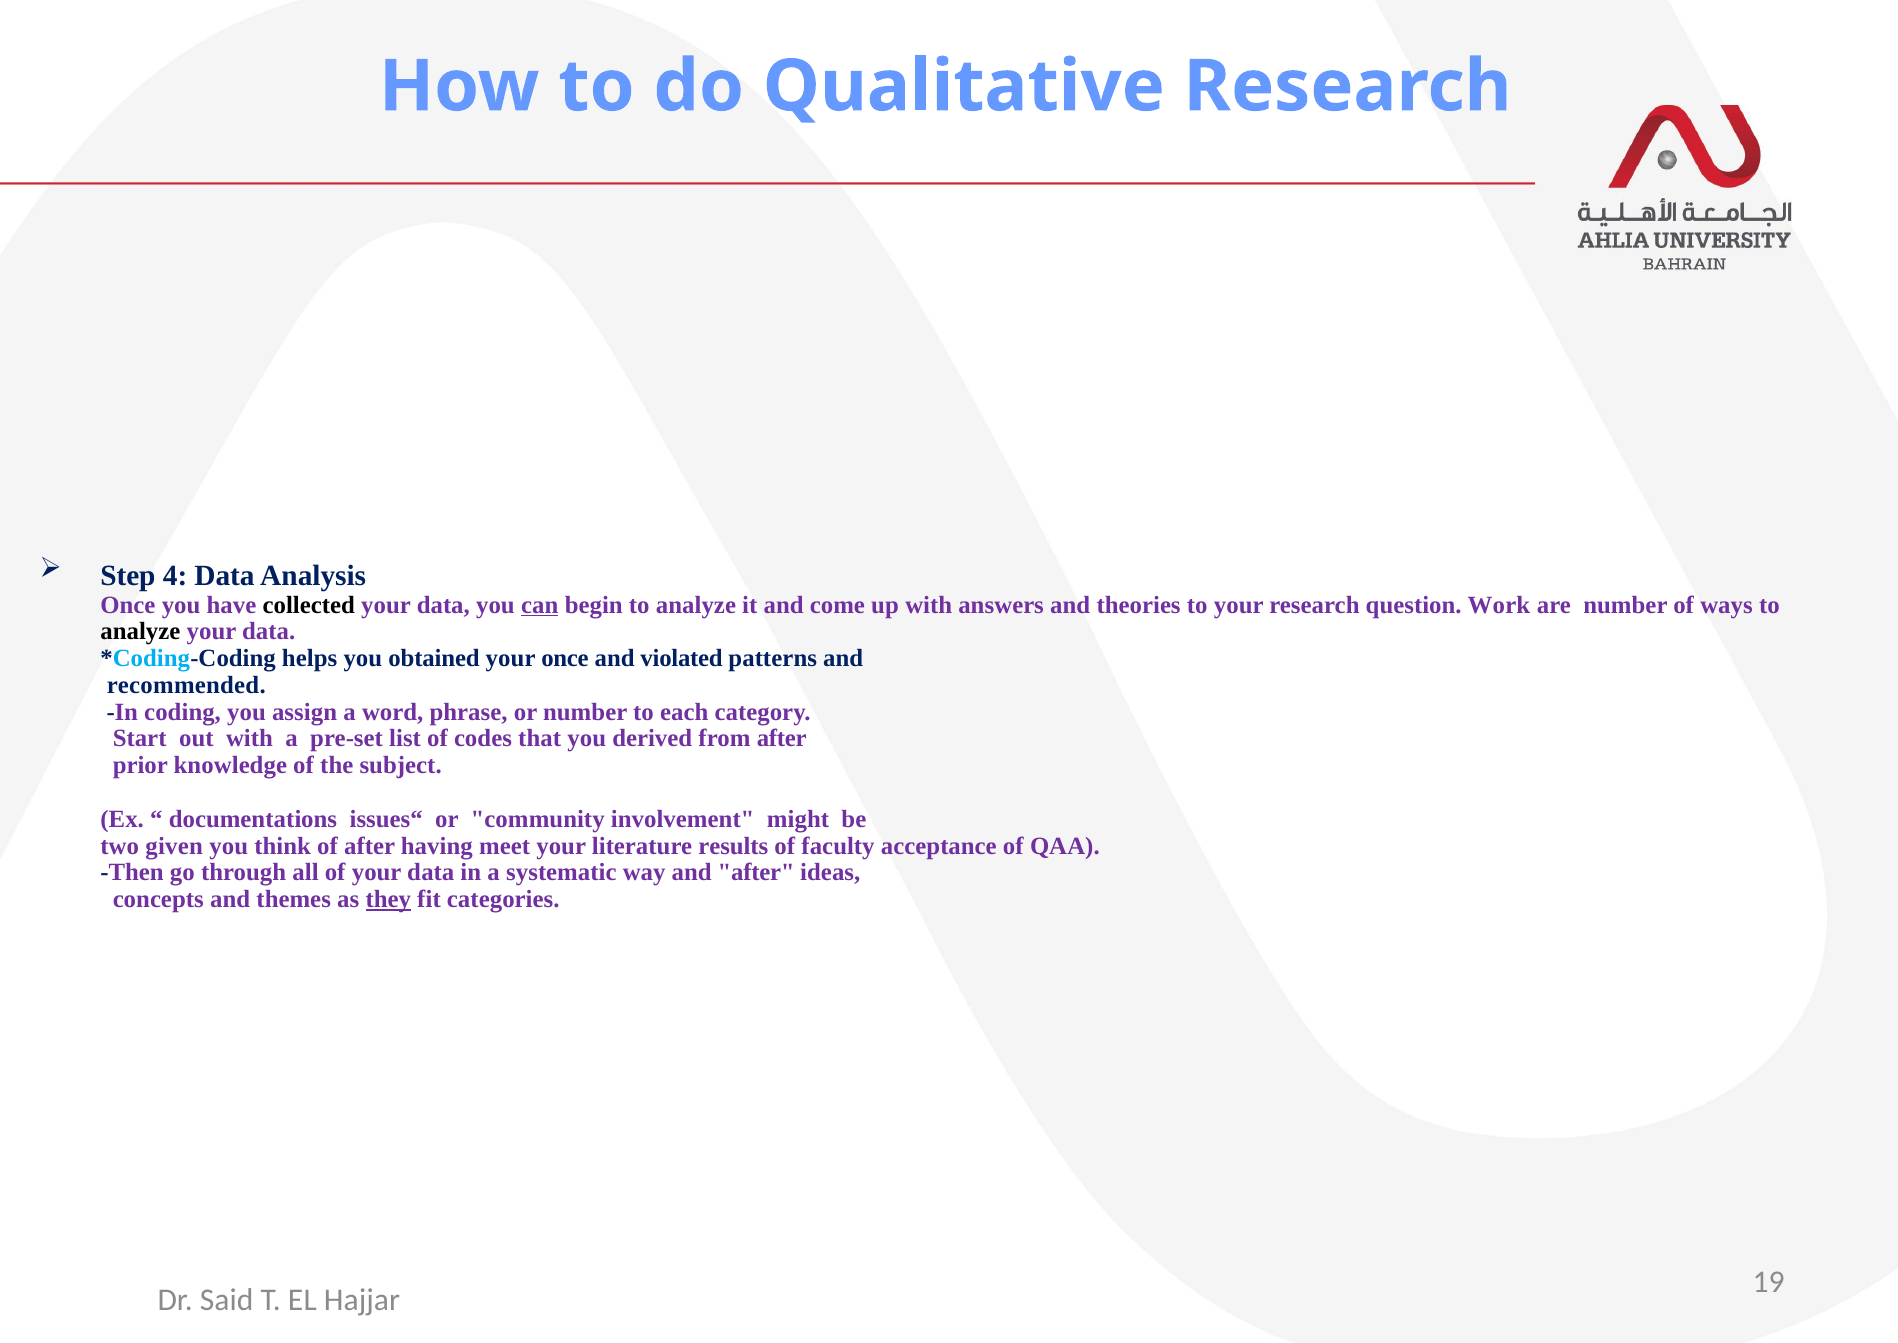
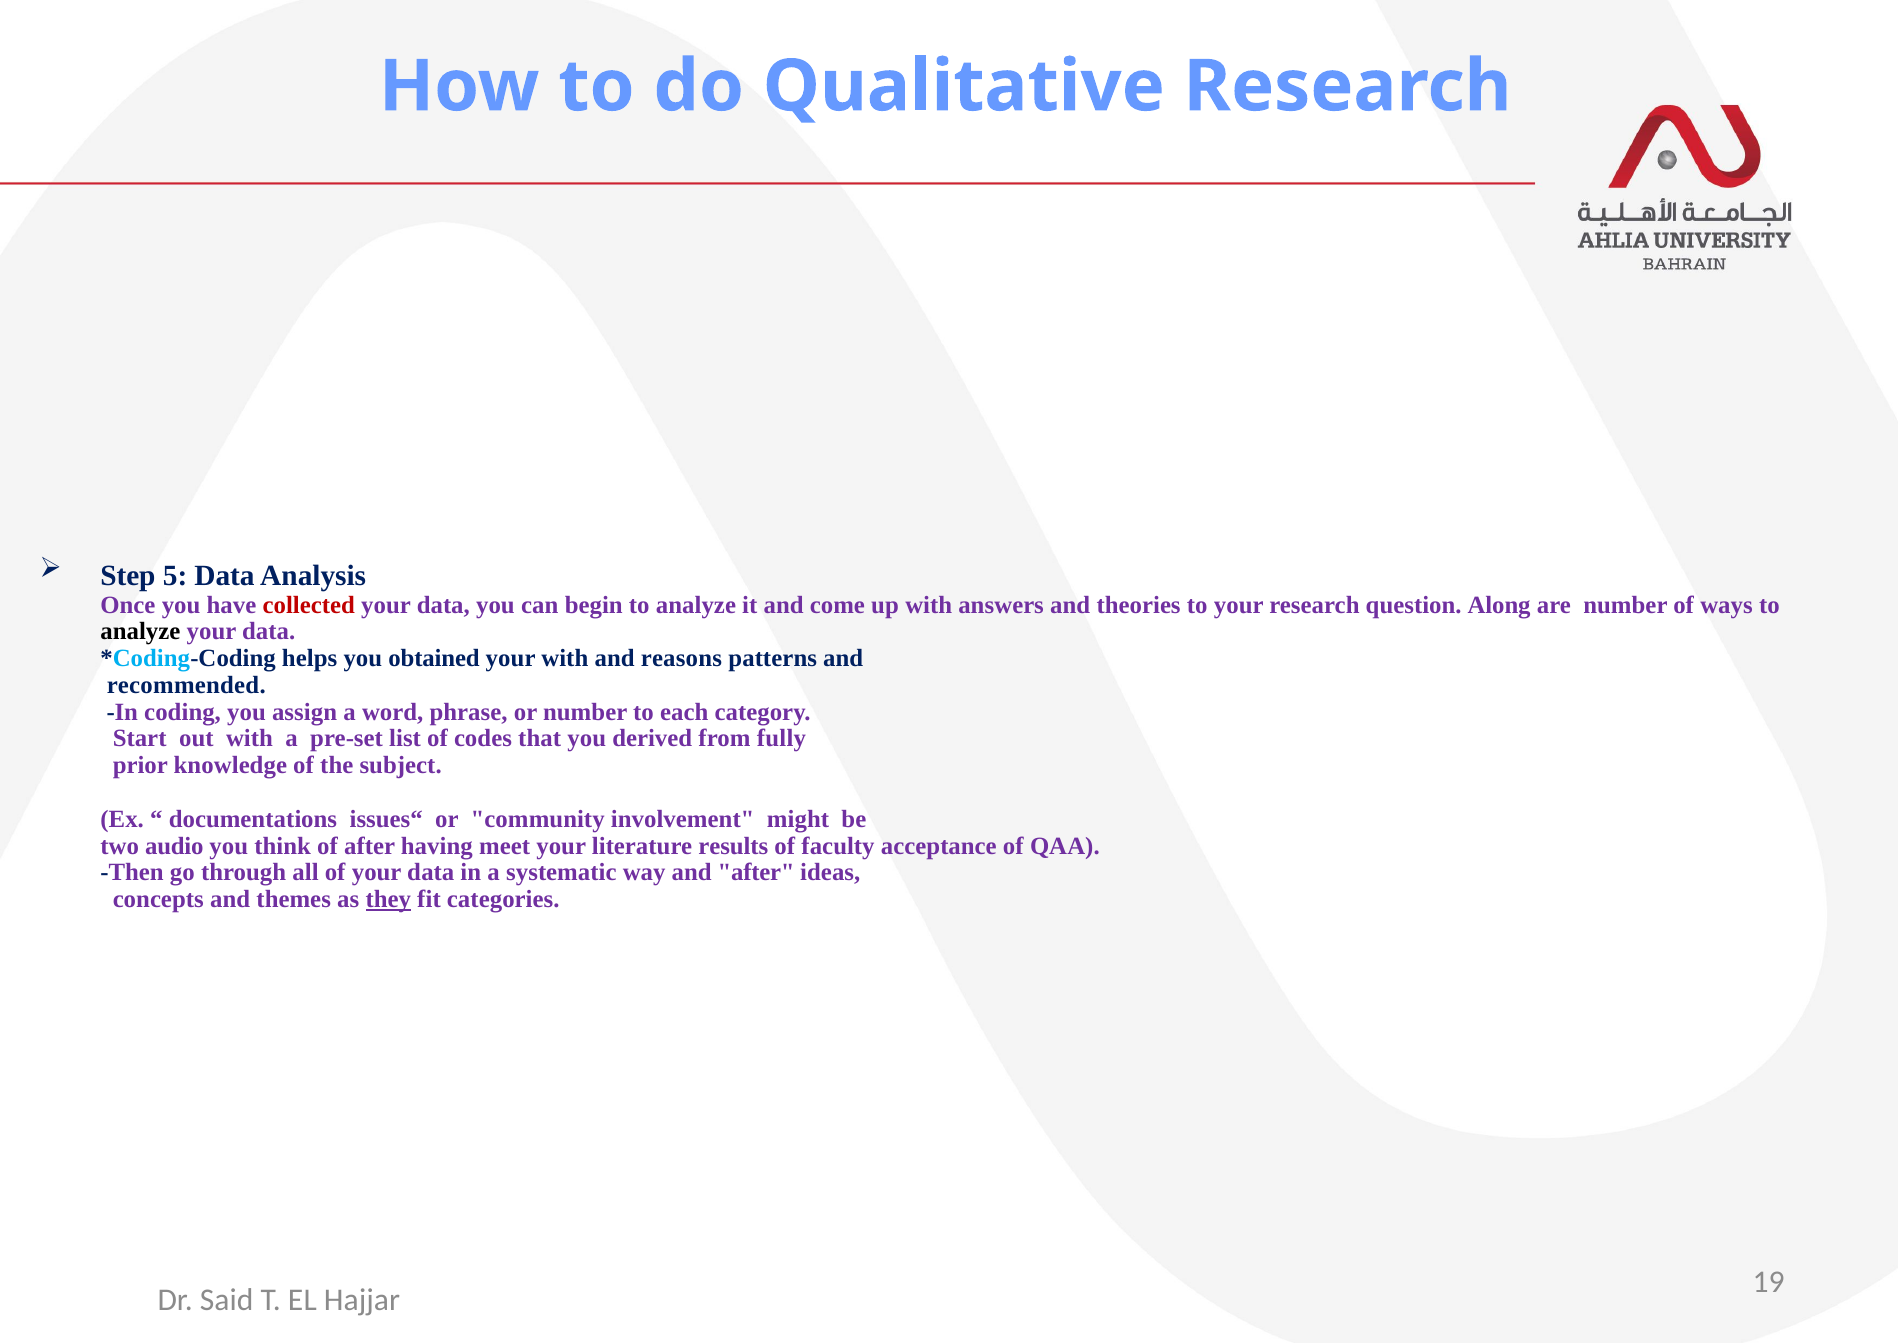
4: 4 -> 5 (175, 576)
collected colour: black -> red (309, 605)
can underline: present -> none (540, 605)
Work: Work -> Along (1499, 605)
your once: once -> with (565, 658)
violated: violated -> reasons (681, 658)
from after: after -> fully (782, 739)
given: given -> audio (174, 846)
